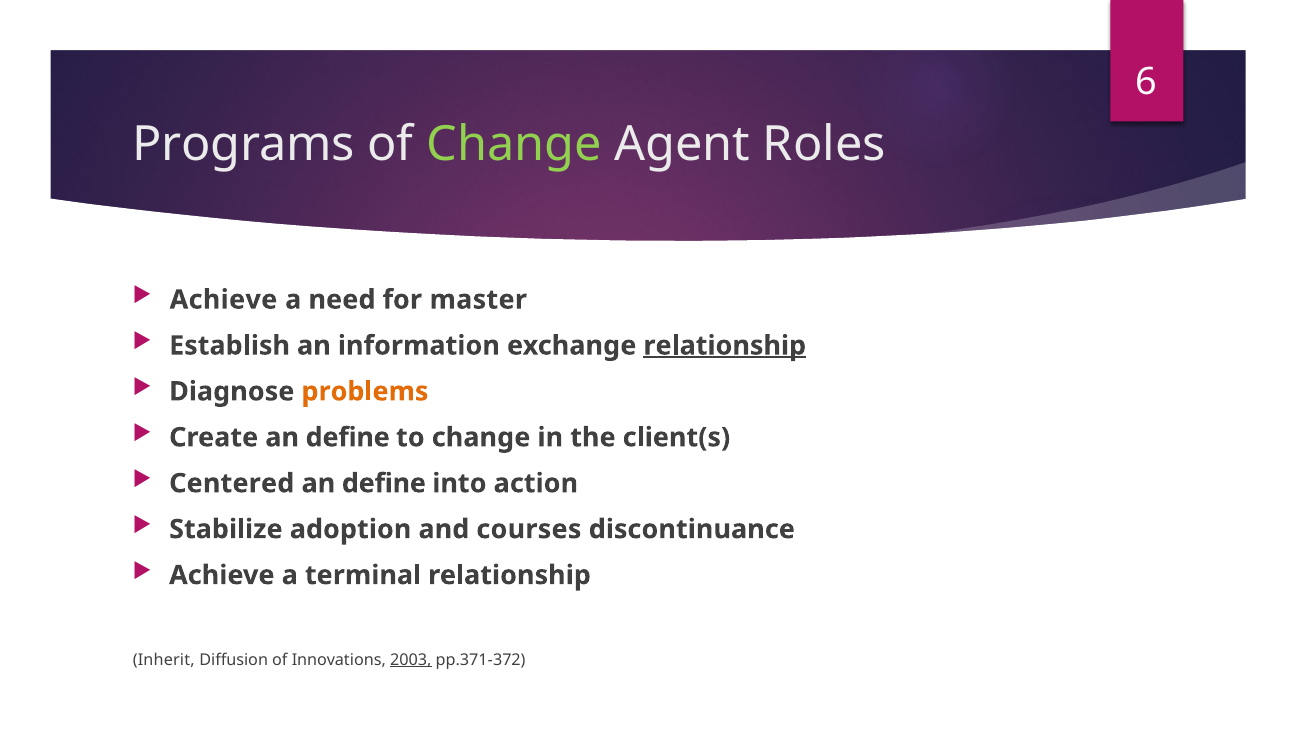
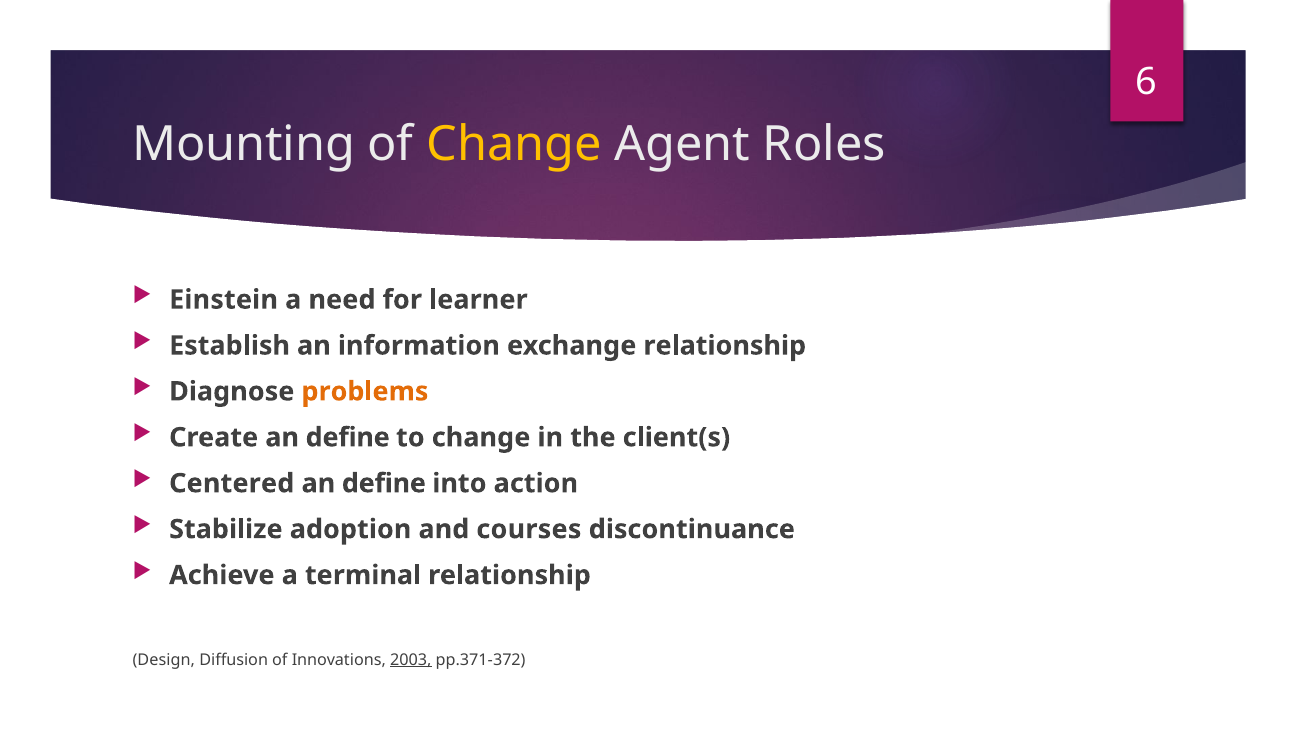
Programs: Programs -> Mounting (244, 145)
Change colour: light green -> yellow (514, 145)
Achieve: Achieve -> Einstein (224, 300)
master: master -> learner (478, 300)
relationship underline: present -> none (725, 346)
Inherit: Inherit -> Design (164, 660)
